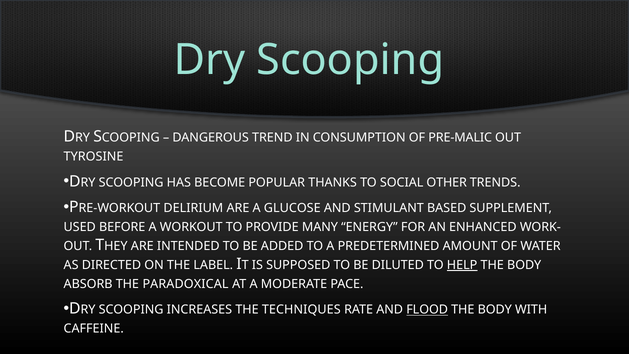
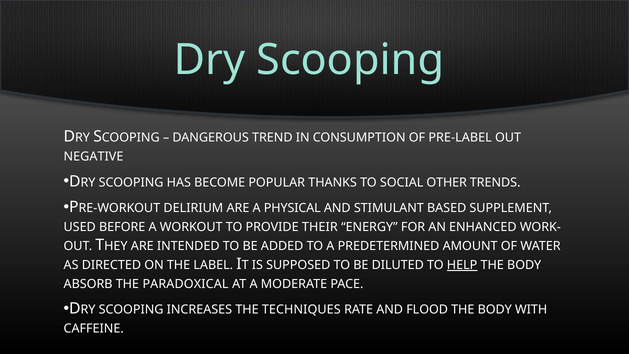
PRE-MALIC: PRE-MALIC -> PRE-LABEL (460, 137)
TYROSINE: TYROSINE -> NEGATIVE (94, 156)
GLUCOSE: GLUCOSE -> PHYSICAL (292, 208)
MANY: MANY -> THEIR (320, 227)
FLOOD underline: present -> none (427, 310)
